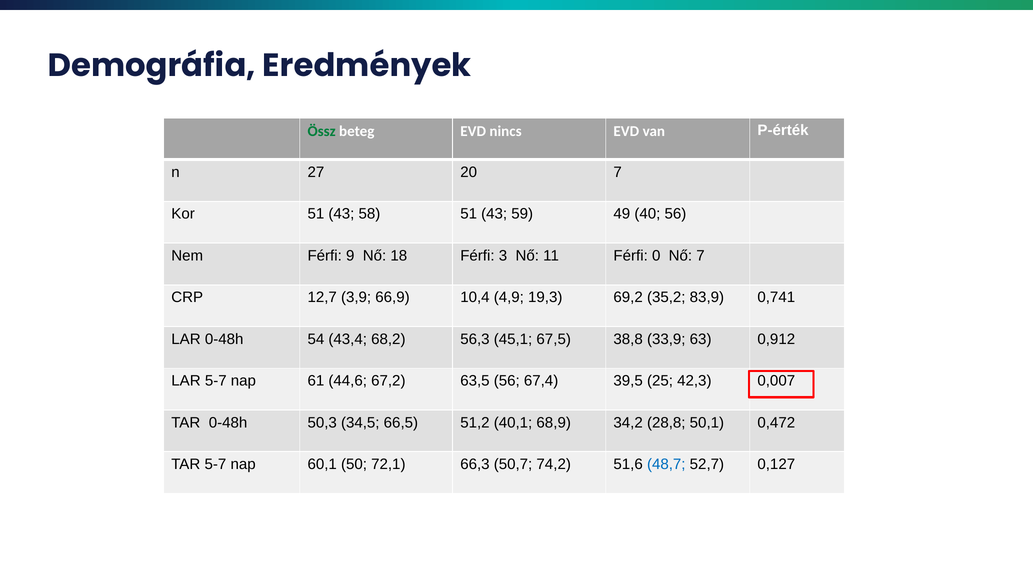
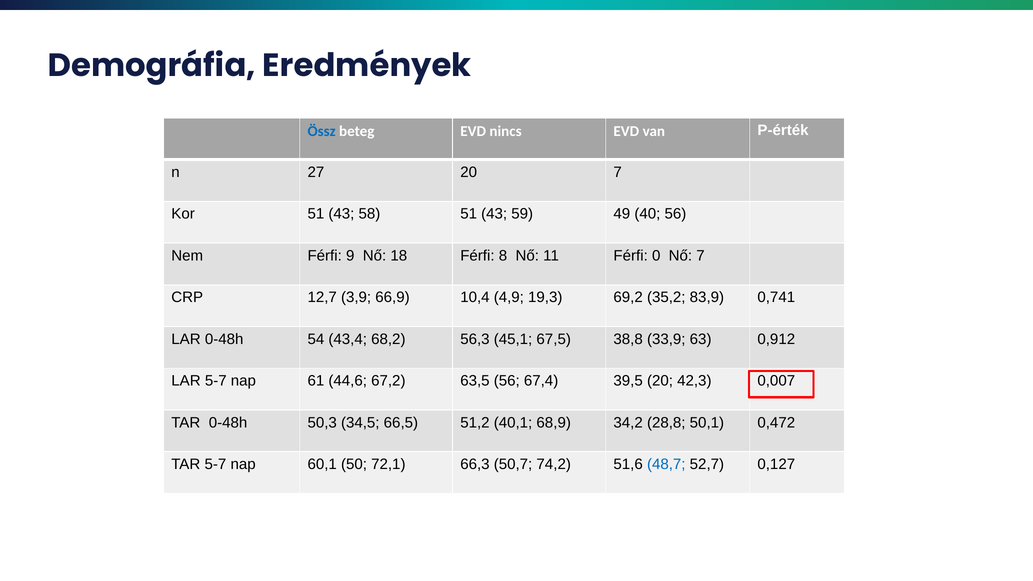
Össz colour: green -> blue (322, 131)
3: 3 -> 8 (503, 256)
39,5 25: 25 -> 20 (660, 381)
